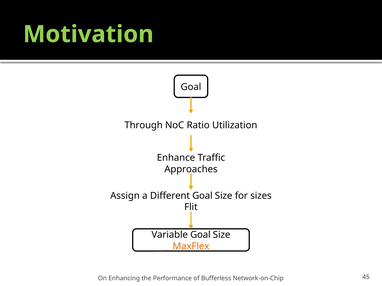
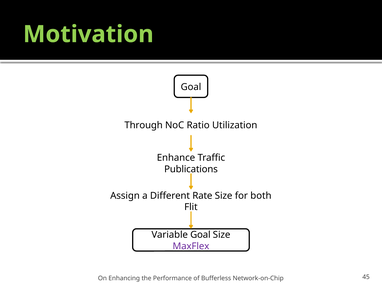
Approaches: Approaches -> Publications (191, 169)
Different Goal: Goal -> Rate (202, 196)
sizes: sizes -> both (261, 196)
MaxFlex colour: orange -> purple (191, 247)
